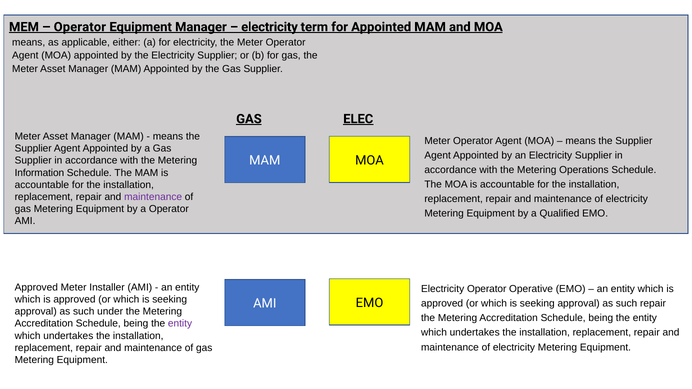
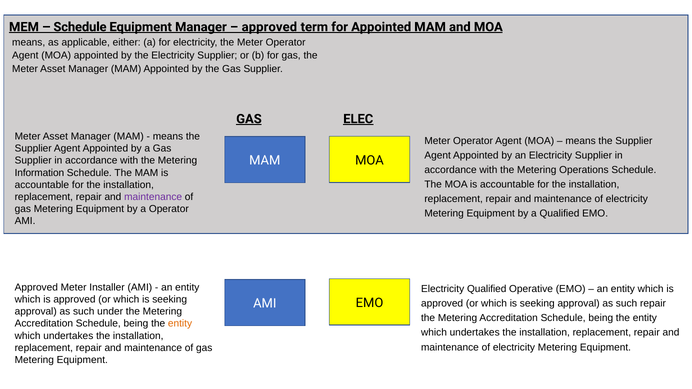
Operator: Operator -> Schedule (80, 27)
electricity: electricity -> approved (269, 27)
Electricity Operator: Operator -> Qualified (487, 289)
entity colour: purple -> orange (180, 324)
